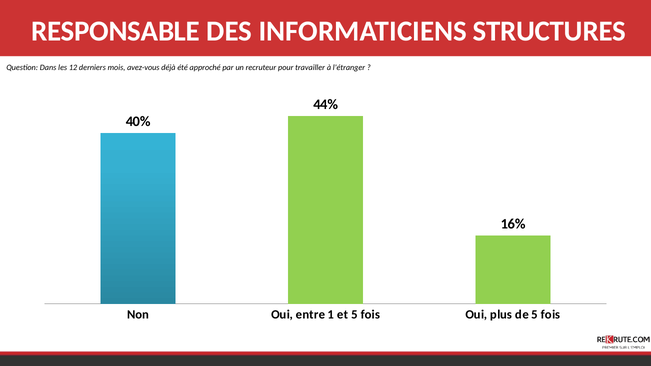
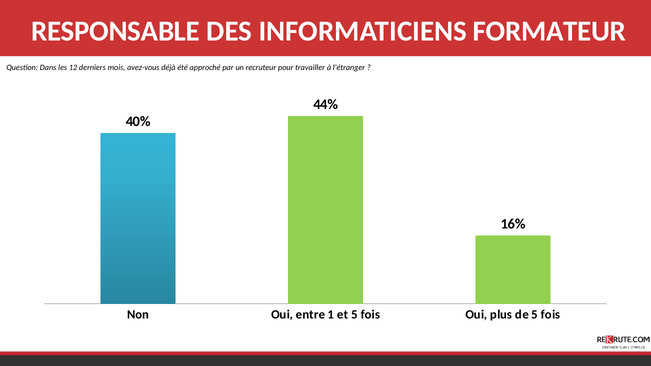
STRUCTURES: STRUCTURES -> FORMATEUR (549, 31)
